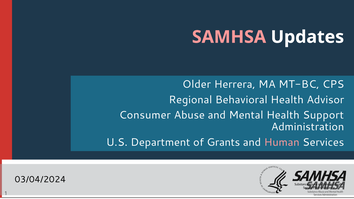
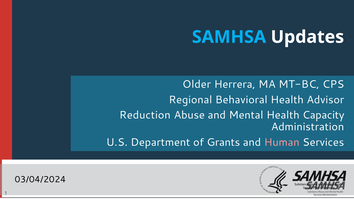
SAMHSA colour: pink -> light blue (229, 37)
Consumer: Consumer -> Reduction (145, 115)
Support: Support -> Capacity (323, 115)
